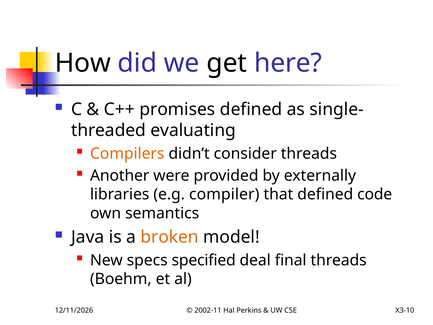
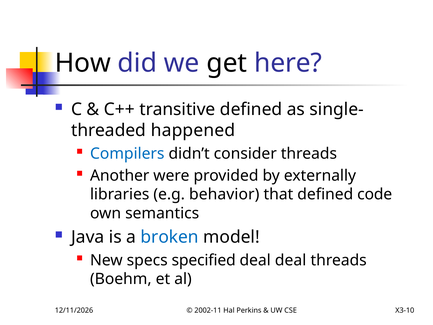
promises: promises -> transitive (177, 109)
evaluating: evaluating -> happened (193, 130)
Compilers colour: orange -> blue (127, 153)
compiler: compiler -> behavior (224, 194)
broken colour: orange -> blue (170, 237)
deal final: final -> deal (291, 260)
